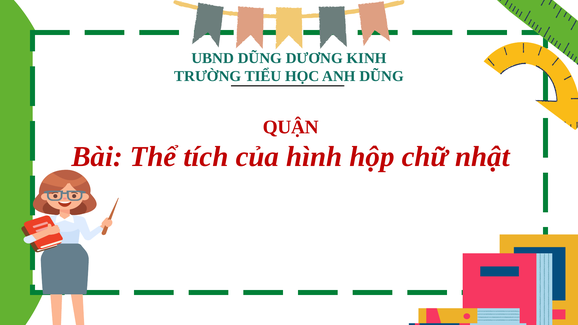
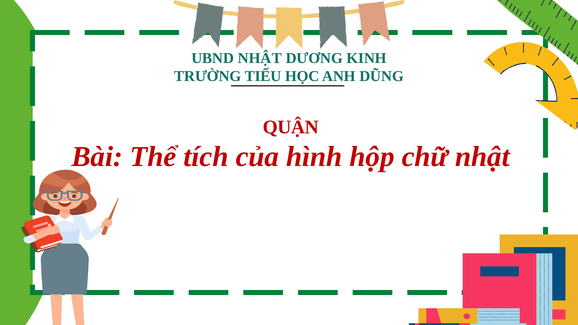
UBND DŨNG: DŨNG -> NHẬT (260, 58)
